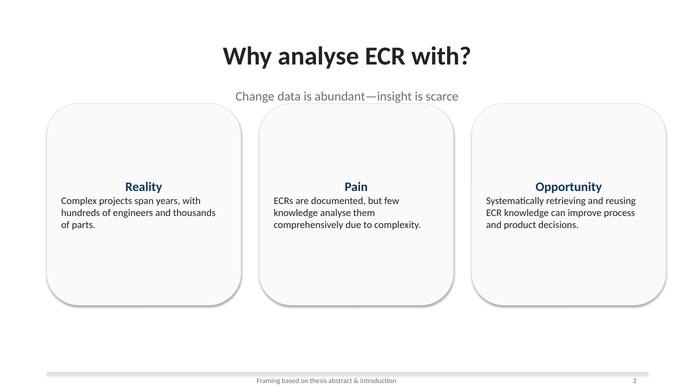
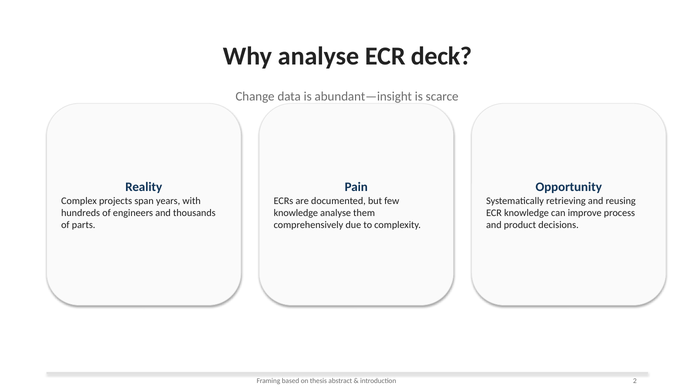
ECR with: with -> deck (441, 56)
